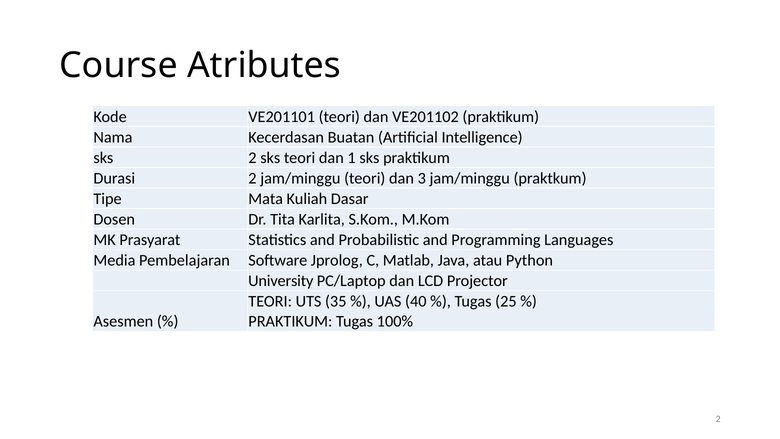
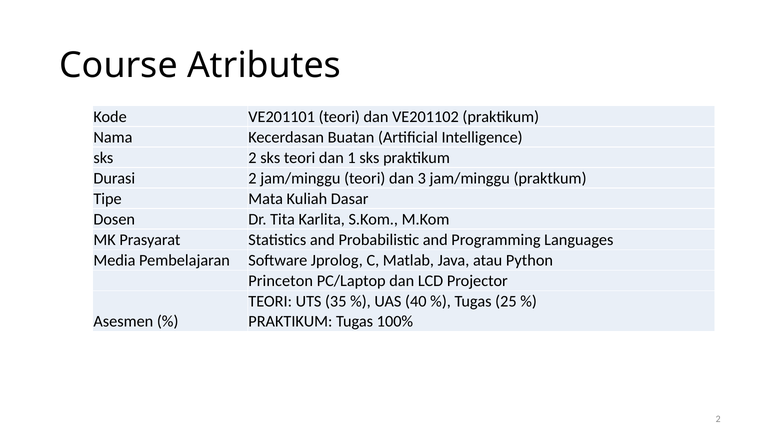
University: University -> Princeton (281, 281)
